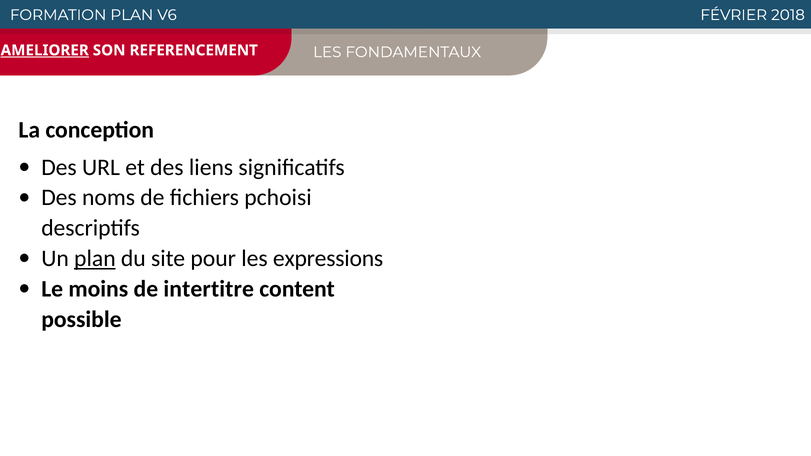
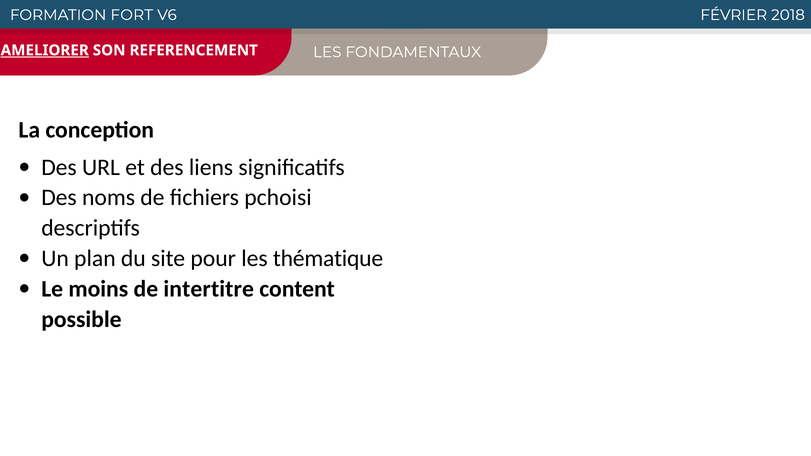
FORMATION PLAN: PLAN -> FORT (132, 15)
plan underline: present -> none (95, 259)
expressions: expressions -> thématique (328, 259)
